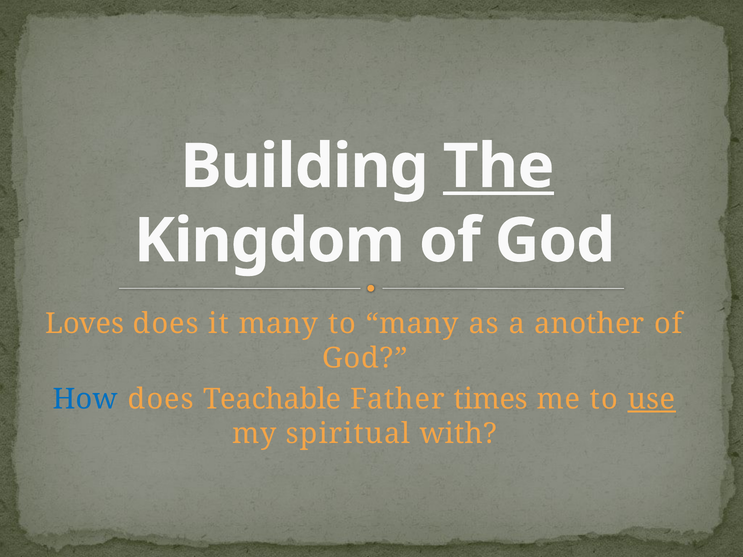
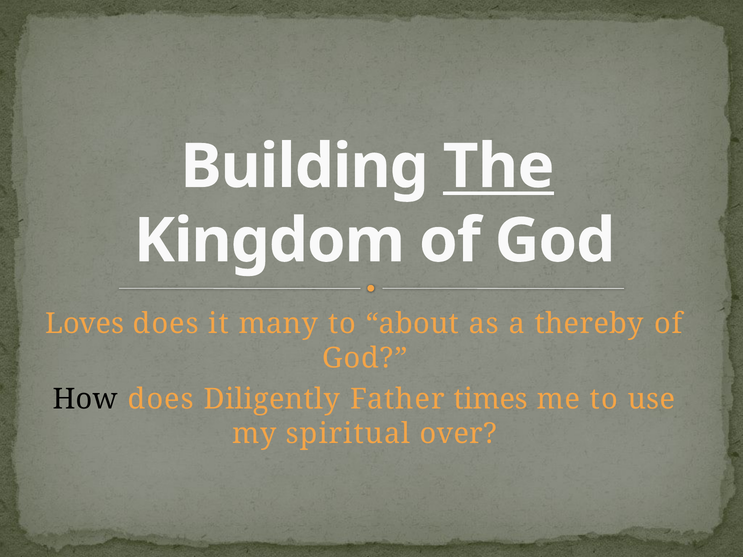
to many: many -> about (412, 324)
another: another -> thereby (589, 324)
How colour: blue -> black (85, 399)
Teachable: Teachable -> Diligently (272, 399)
use underline: present -> none (652, 399)
with: with -> over (458, 434)
